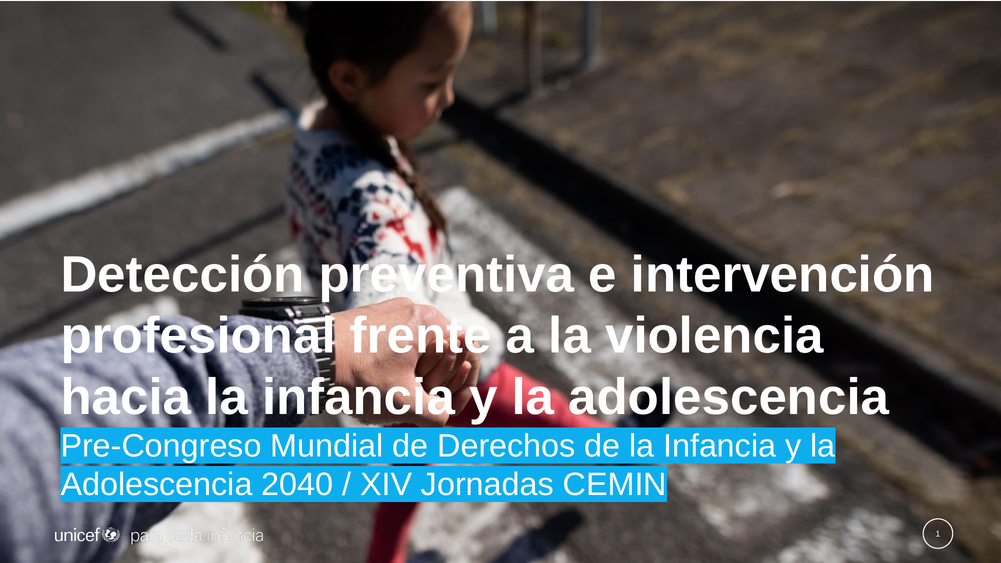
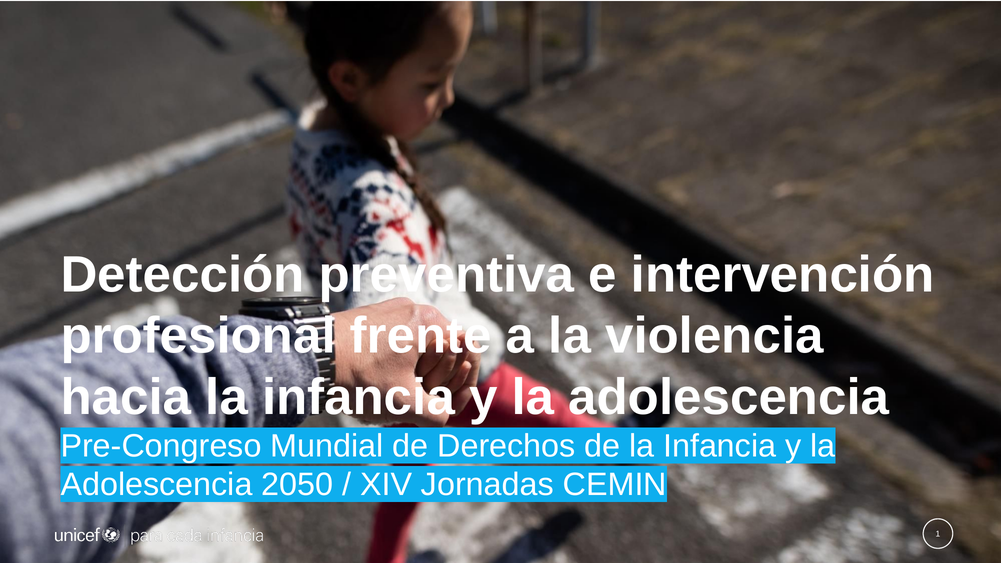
2040: 2040 -> 2050 (297, 485)
